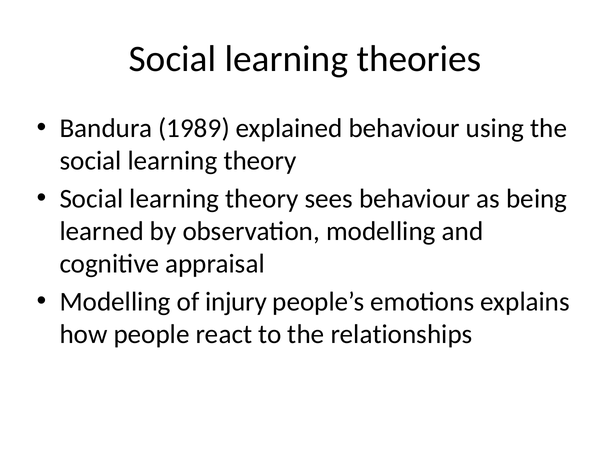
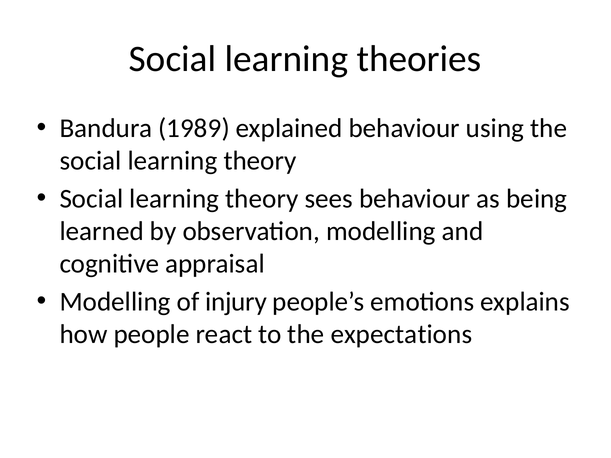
relationships: relationships -> expectations (401, 335)
